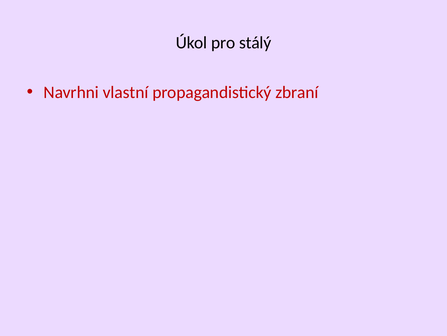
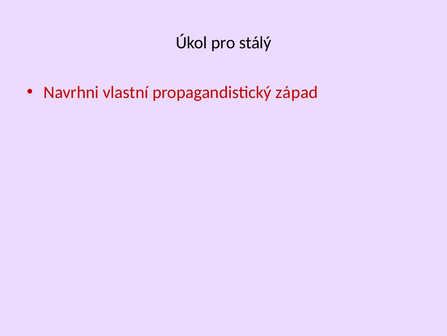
zbraní: zbraní -> západ (297, 92)
